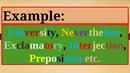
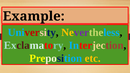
etc colour: pink -> yellow (93, 58)
